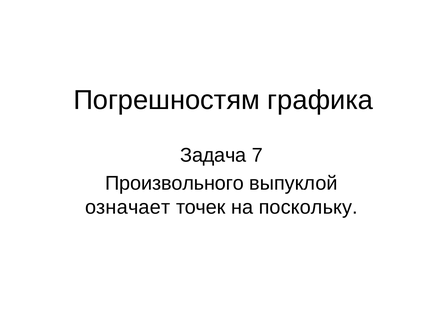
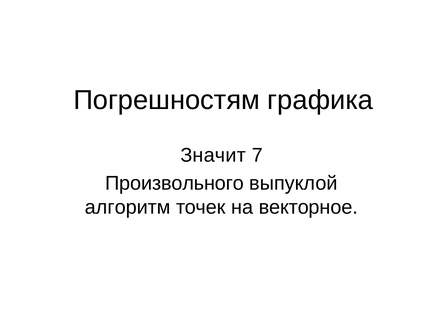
Задача: Задача -> Значит (213, 155)
означает: означает -> алгоритм (128, 207)
поскольку: поскольку -> векторное (308, 207)
